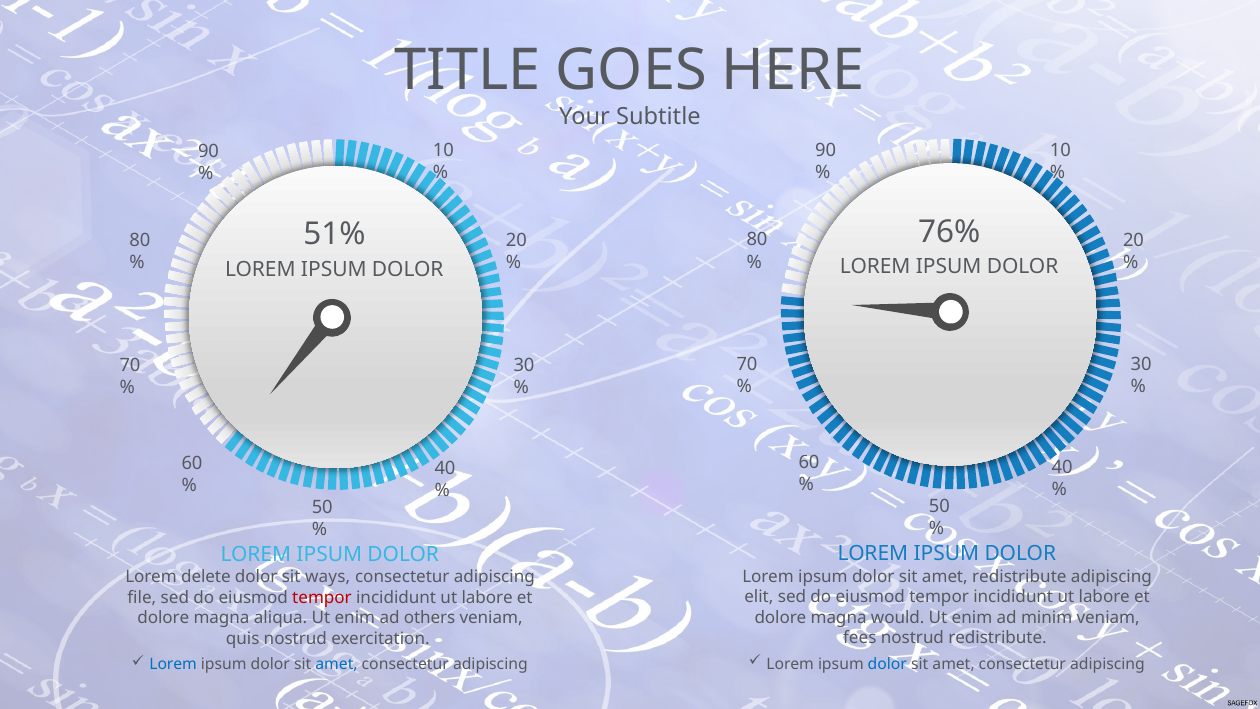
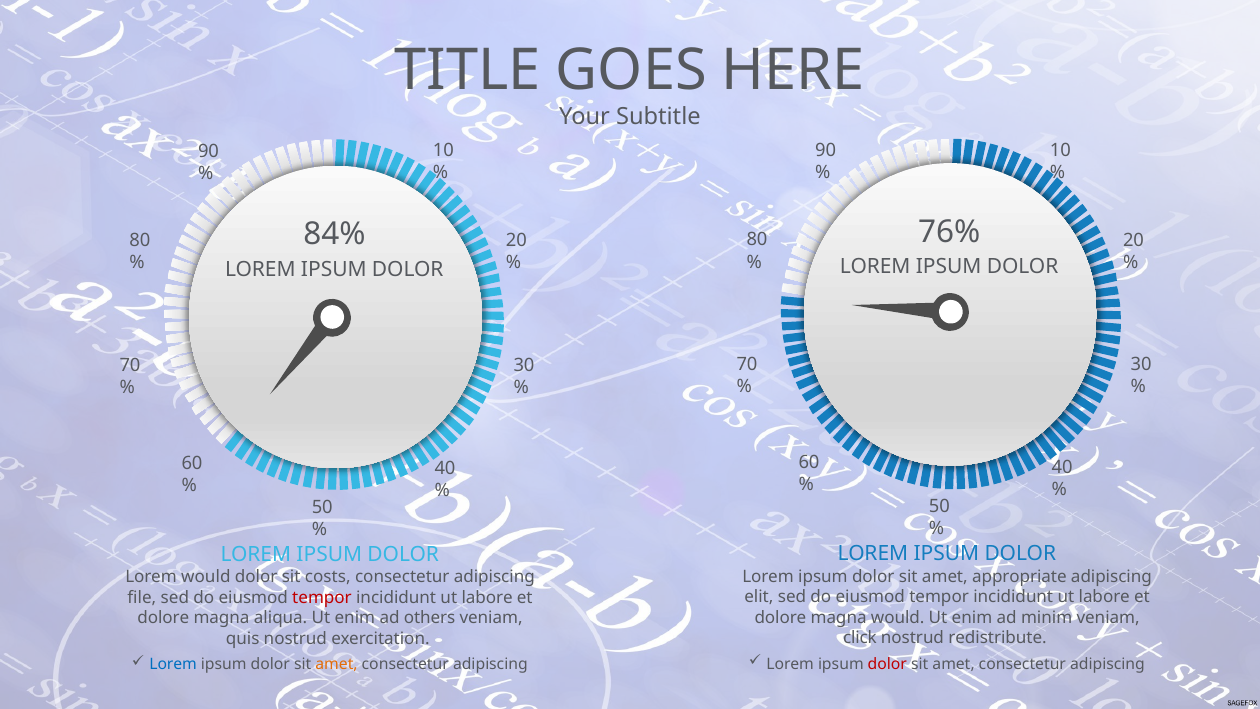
51%: 51% -> 84% (334, 234)
amet redistribute: redistribute -> appropriate (1019, 576)
Lorem delete: delete -> would (206, 577)
ways: ways -> costs (328, 577)
fees: fees -> click (860, 638)
dolor colour: blue -> red (887, 664)
amet colour: blue -> orange (336, 664)
